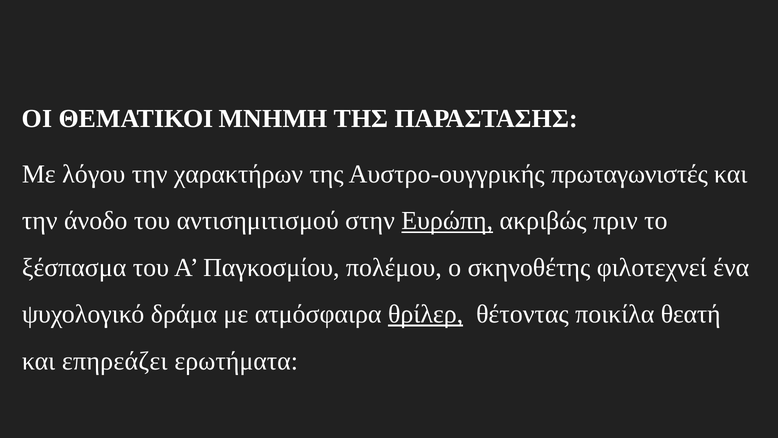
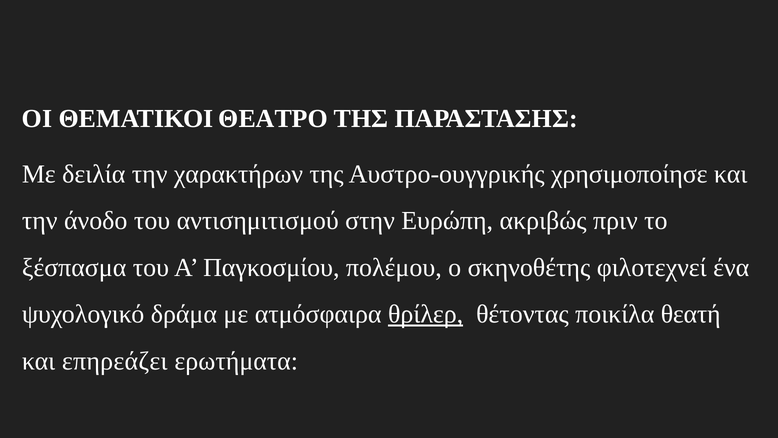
ΜΝΗΜΗ: ΜΝΗΜΗ -> ΘΕΑΤΡΟ (273, 119)
λόγου: λόγου -> δειλία (94, 174)
πρωταγωνιστές: πρωταγωνιστές -> χρησιμοποίησε (629, 174)
Ευρώπη underline: present -> none (447, 221)
